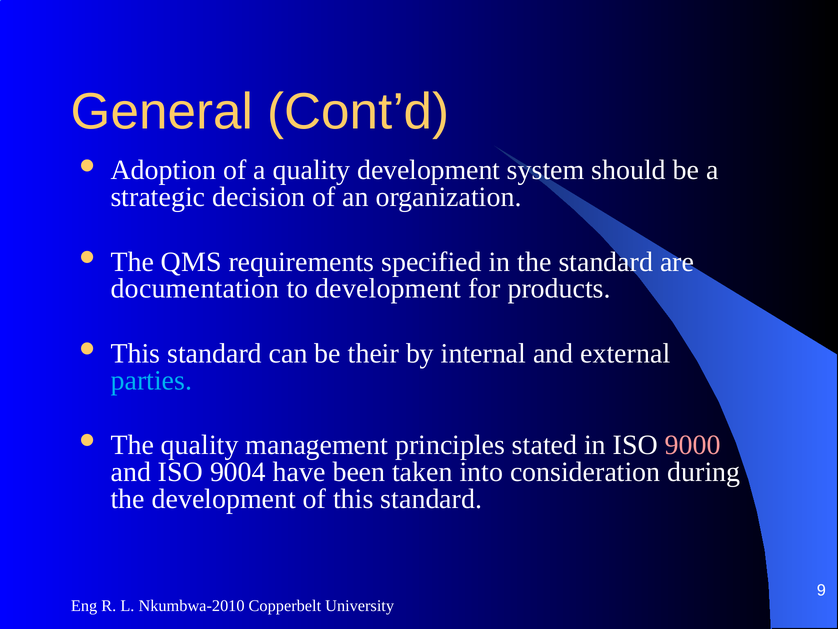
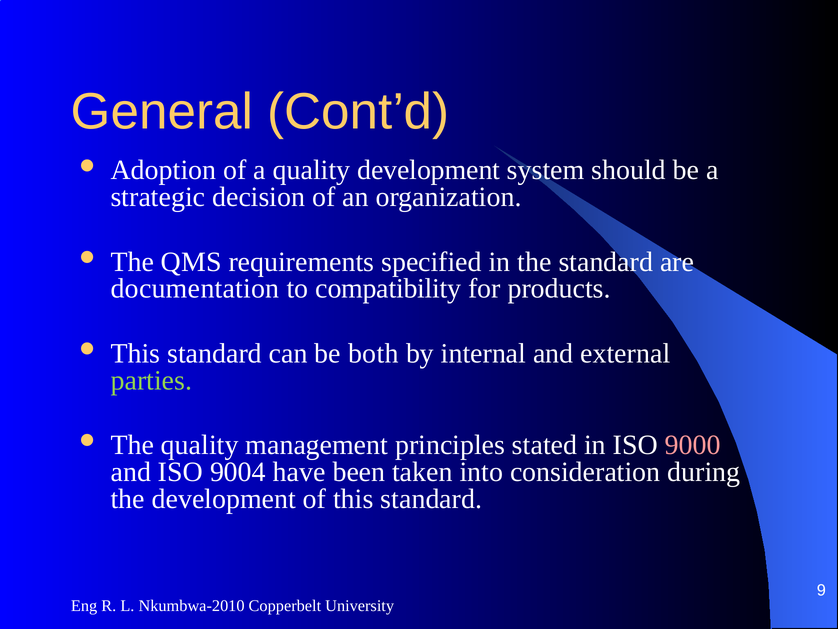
to development: development -> compatibility (388, 288)
their: their -> both (373, 353)
parties colour: light blue -> light green (151, 380)
